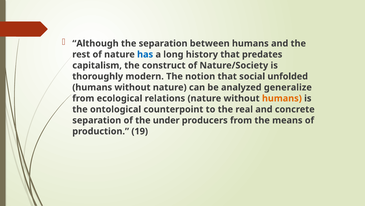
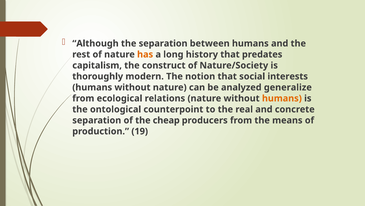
has colour: blue -> orange (145, 54)
unfolded: unfolded -> interests (288, 76)
under: under -> cheap (166, 120)
